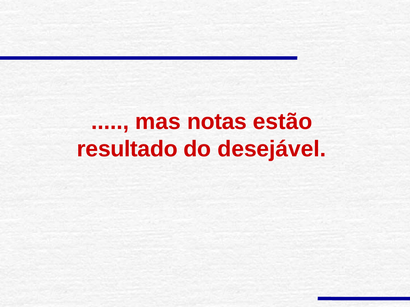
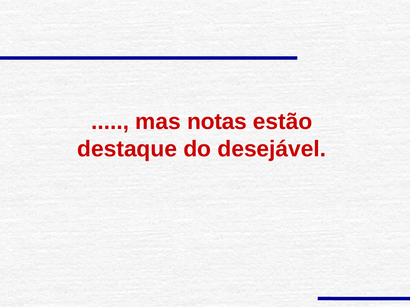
resultado: resultado -> destaque (127, 149)
